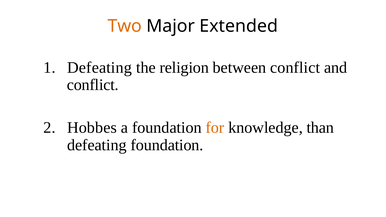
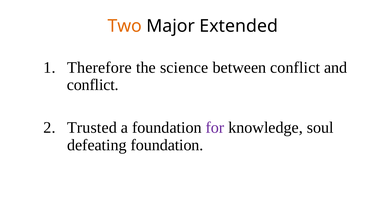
Defeating: Defeating -> Therefore (99, 68)
religion: religion -> science (184, 68)
Hobbes: Hobbes -> Trusted (92, 128)
for colour: orange -> purple (215, 128)
than: than -> soul (320, 128)
